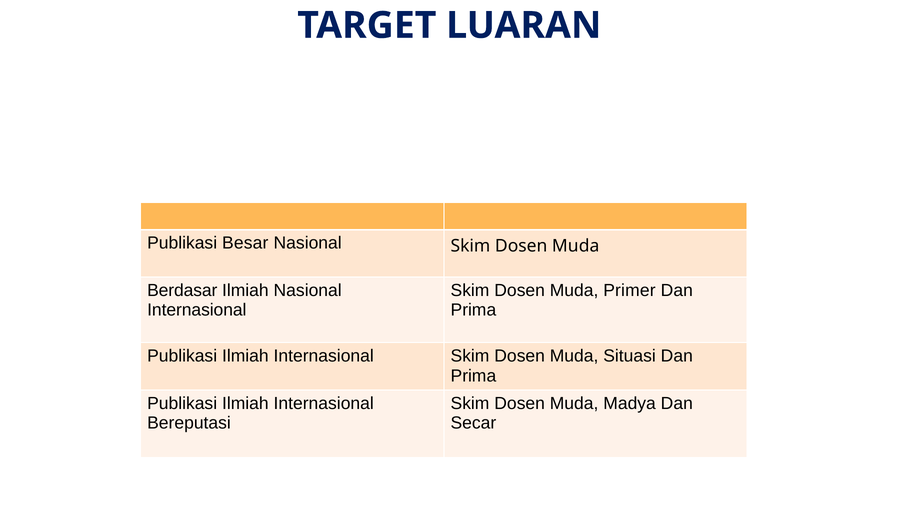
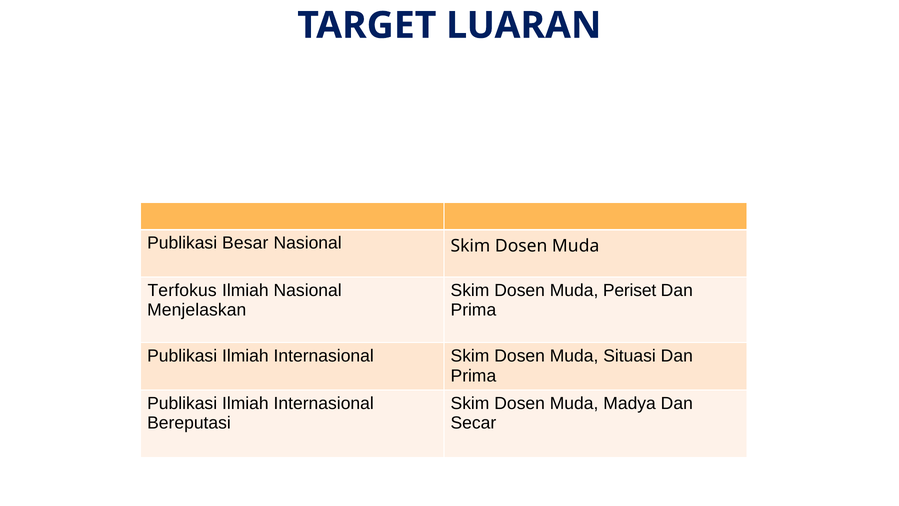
Berdasar: Berdasar -> Terfokus (182, 290)
Primer: Primer -> Periset (630, 290)
Internasional: Internasional -> Menjelaskan (197, 310)
